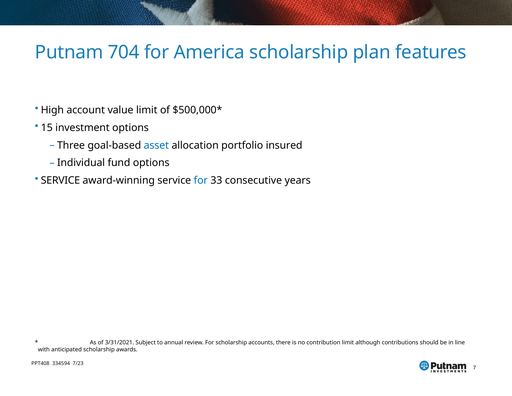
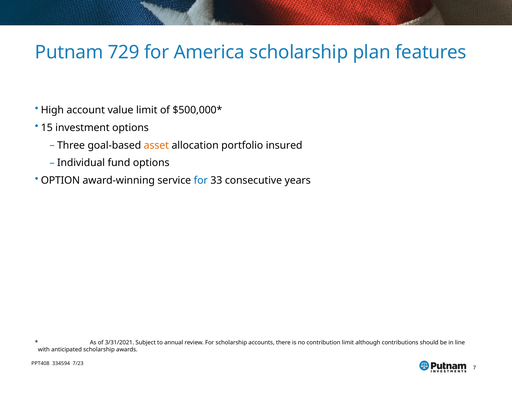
704: 704 -> 729 (124, 52)
asset colour: blue -> orange (156, 145)
SERVICE: SERVICE -> OPTION (60, 180)
